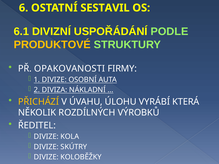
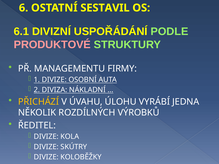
PRODUKTOVÉ colour: yellow -> pink (52, 45)
OPAKOVANOSTI: OPAKOVANOSTI -> MANAGEMENTU (70, 69)
KTERÁ: KTERÁ -> JEDNA (186, 102)
